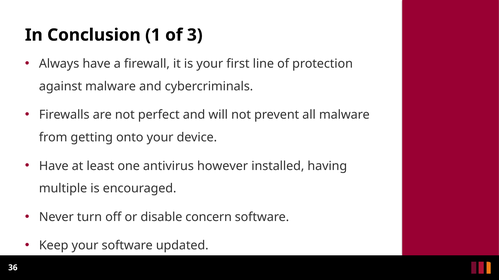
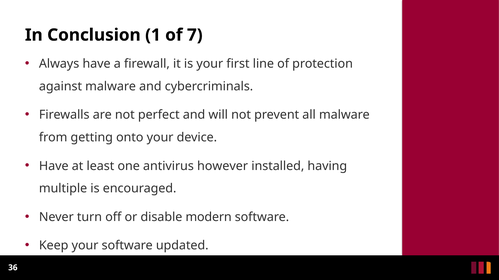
3: 3 -> 7 (195, 35)
concern: concern -> modern (209, 217)
